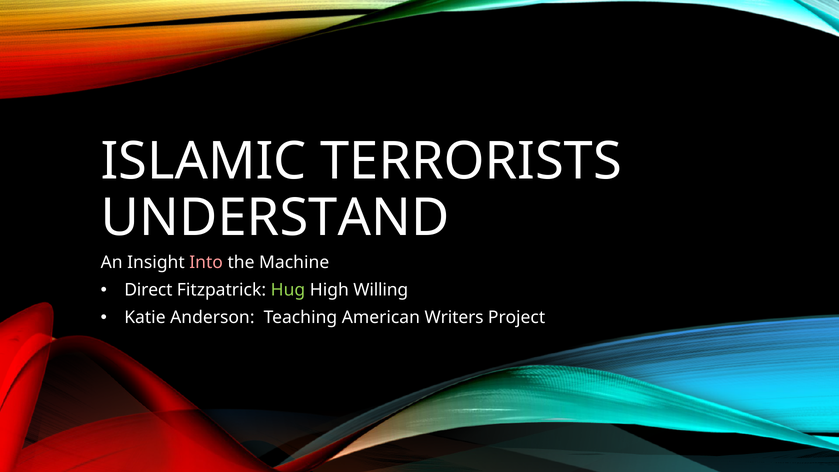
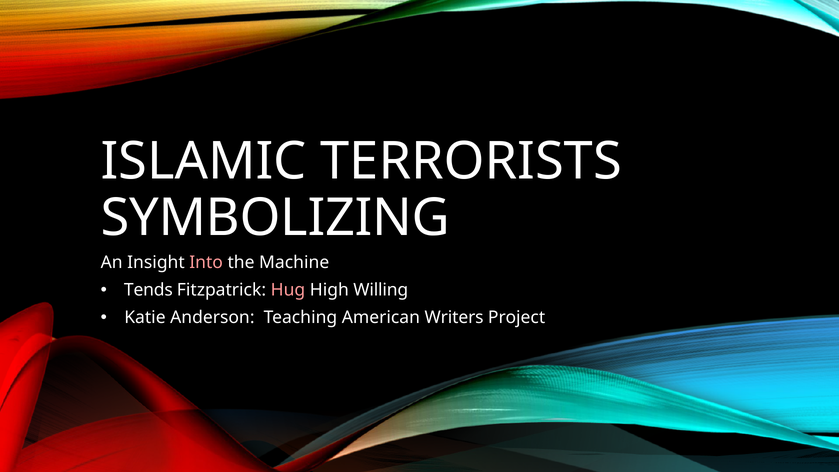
UNDERSTAND: UNDERSTAND -> SYMBOLIZING (275, 218)
Direct: Direct -> Tends (148, 290)
Hug colour: light green -> pink (288, 290)
